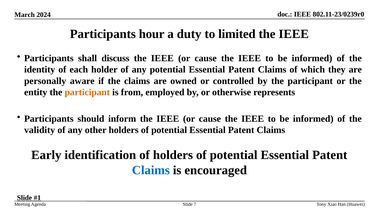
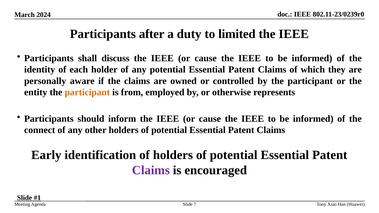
hour: hour -> after (152, 34)
validity: validity -> connect (40, 130)
Claims colour: blue -> purple (151, 170)
